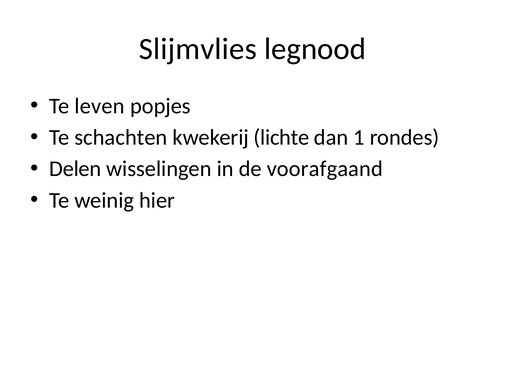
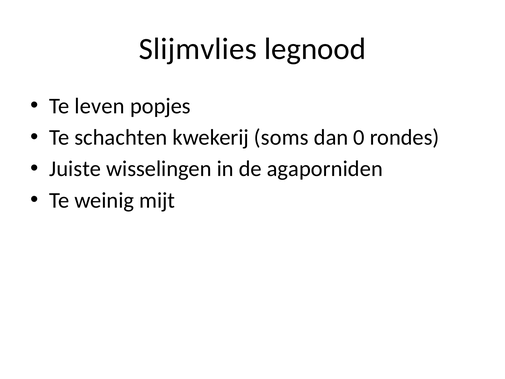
lichte: lichte -> soms (281, 137)
1: 1 -> 0 (359, 137)
Delen: Delen -> Juiste (75, 169)
voorafgaand: voorafgaand -> agaporniden (325, 169)
hier: hier -> mijt (157, 200)
